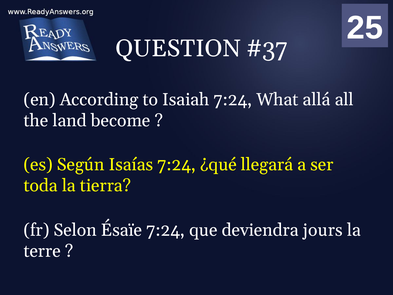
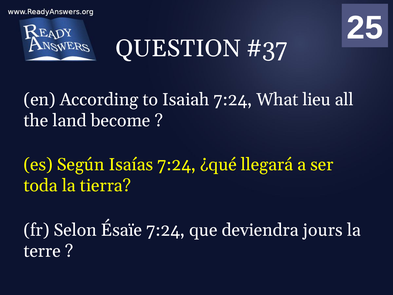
allá: allá -> lieu (317, 99)
